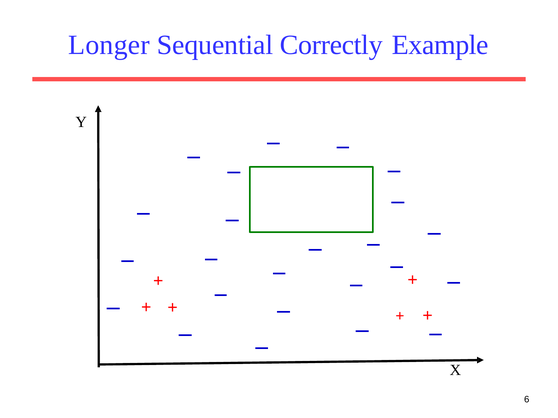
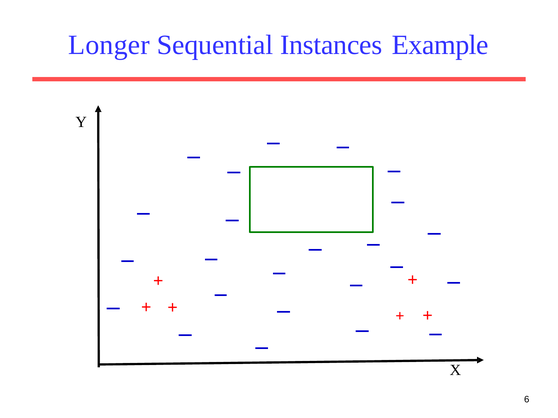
Correctly: Correctly -> Instances (331, 45)
